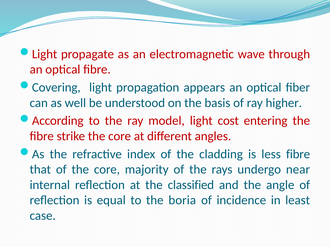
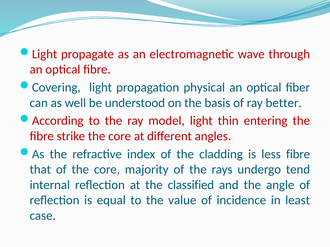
appears: appears -> physical (204, 88)
higher: higher -> better (284, 103)
cost: cost -> thin (228, 121)
near: near -> tend (298, 170)
boria: boria -> value (182, 201)
